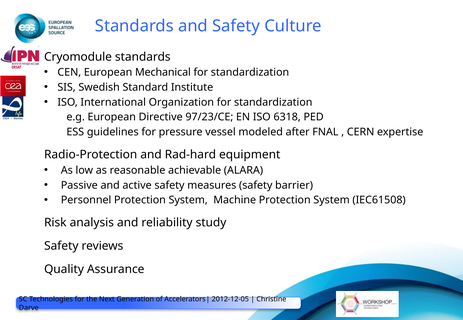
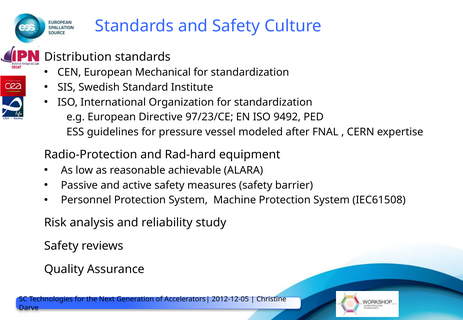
Cryomodule: Cryomodule -> Distribution (78, 57)
6318: 6318 -> 9492 (287, 117)
